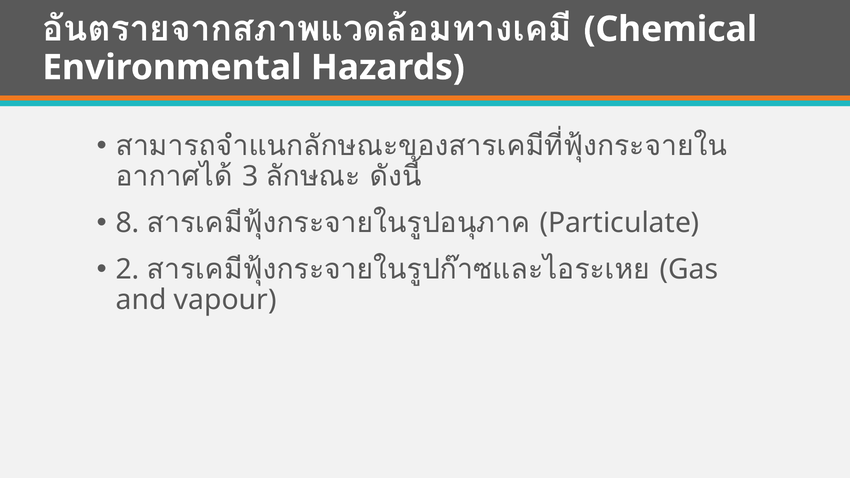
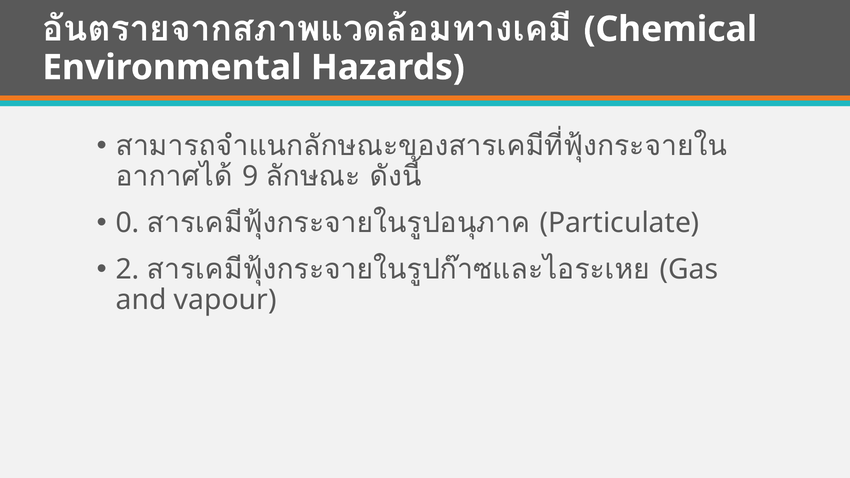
3: 3 -> 9 (250, 176)
8: 8 -> 0 (128, 223)
